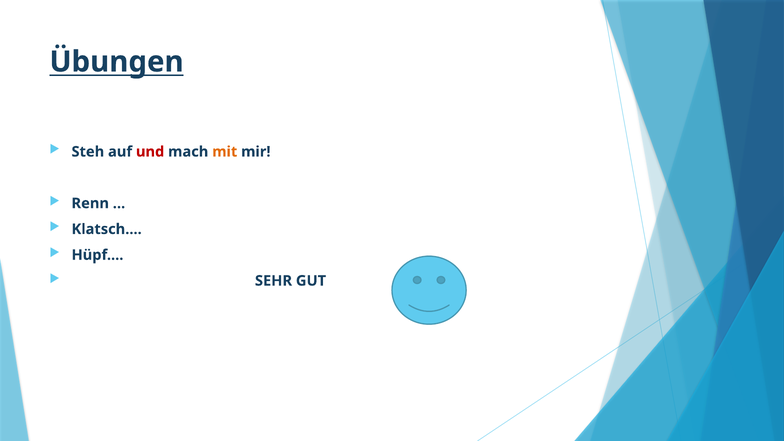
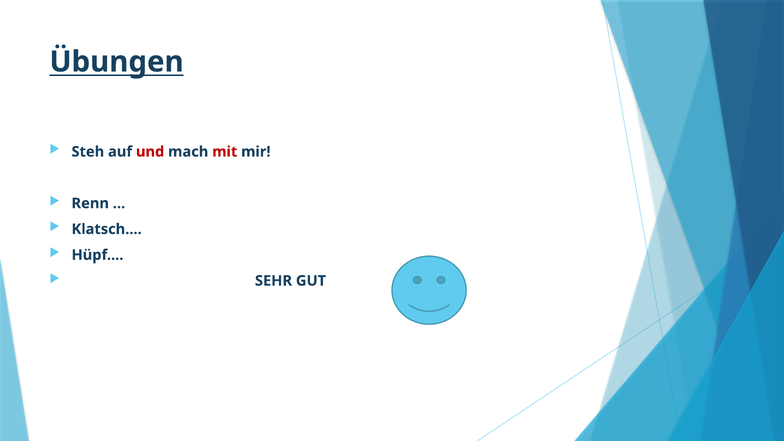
mit colour: orange -> red (225, 152)
